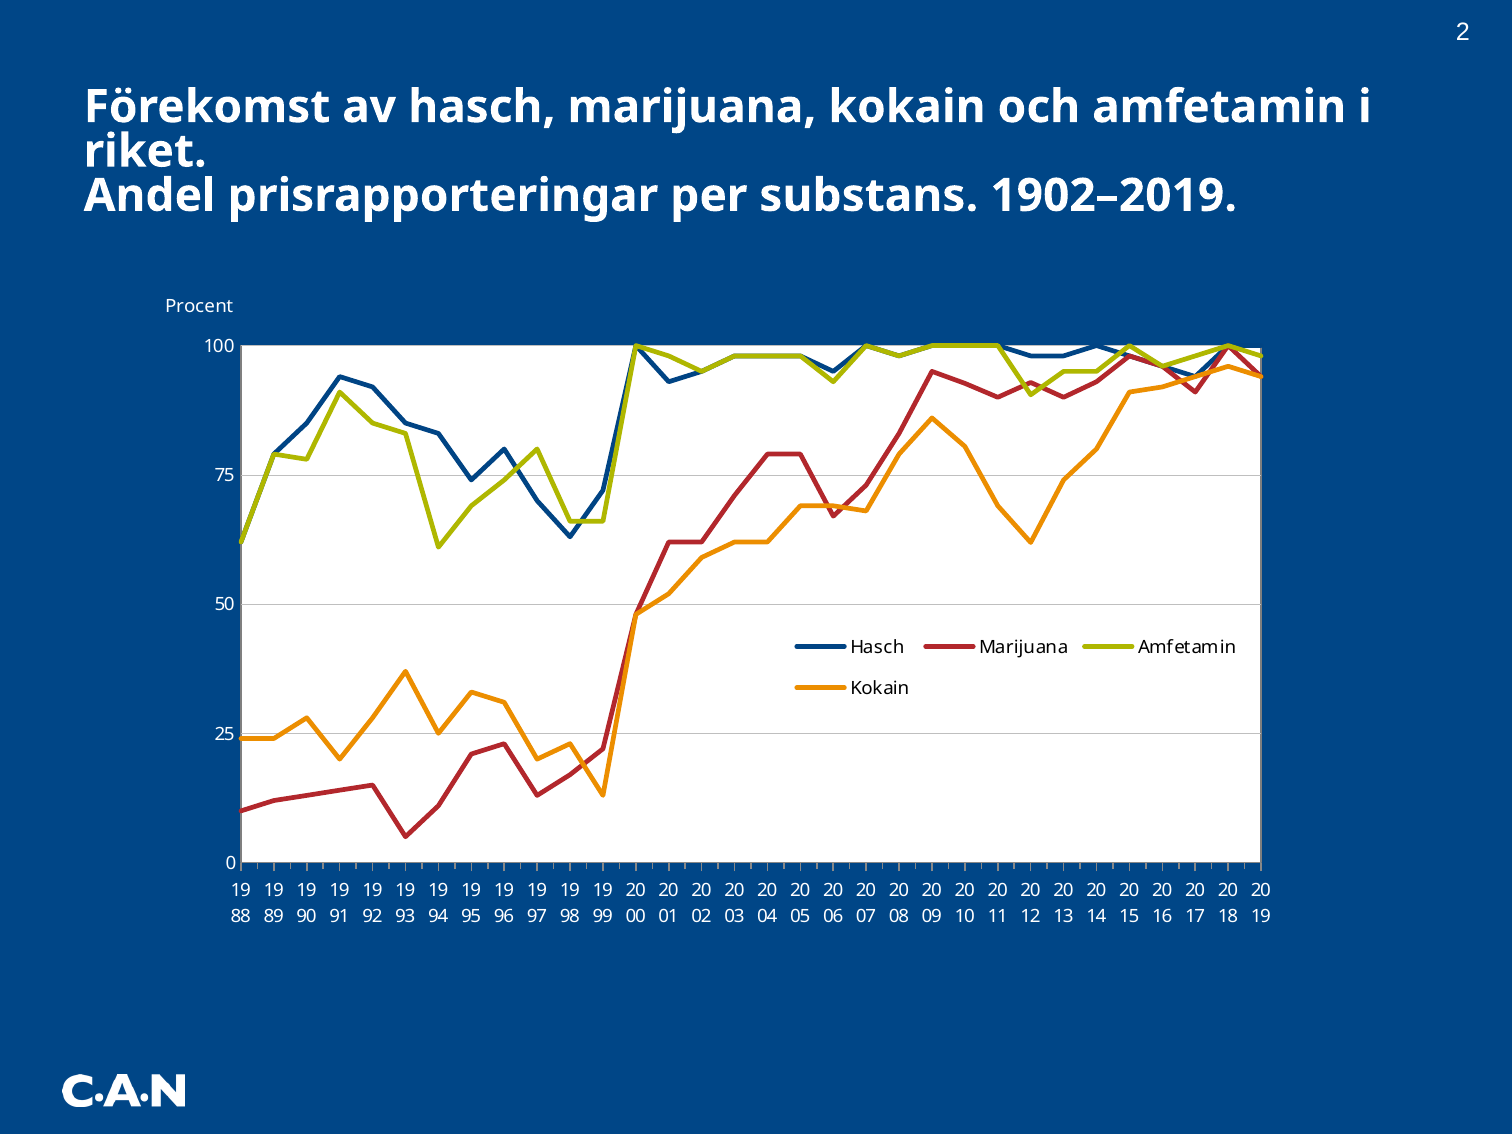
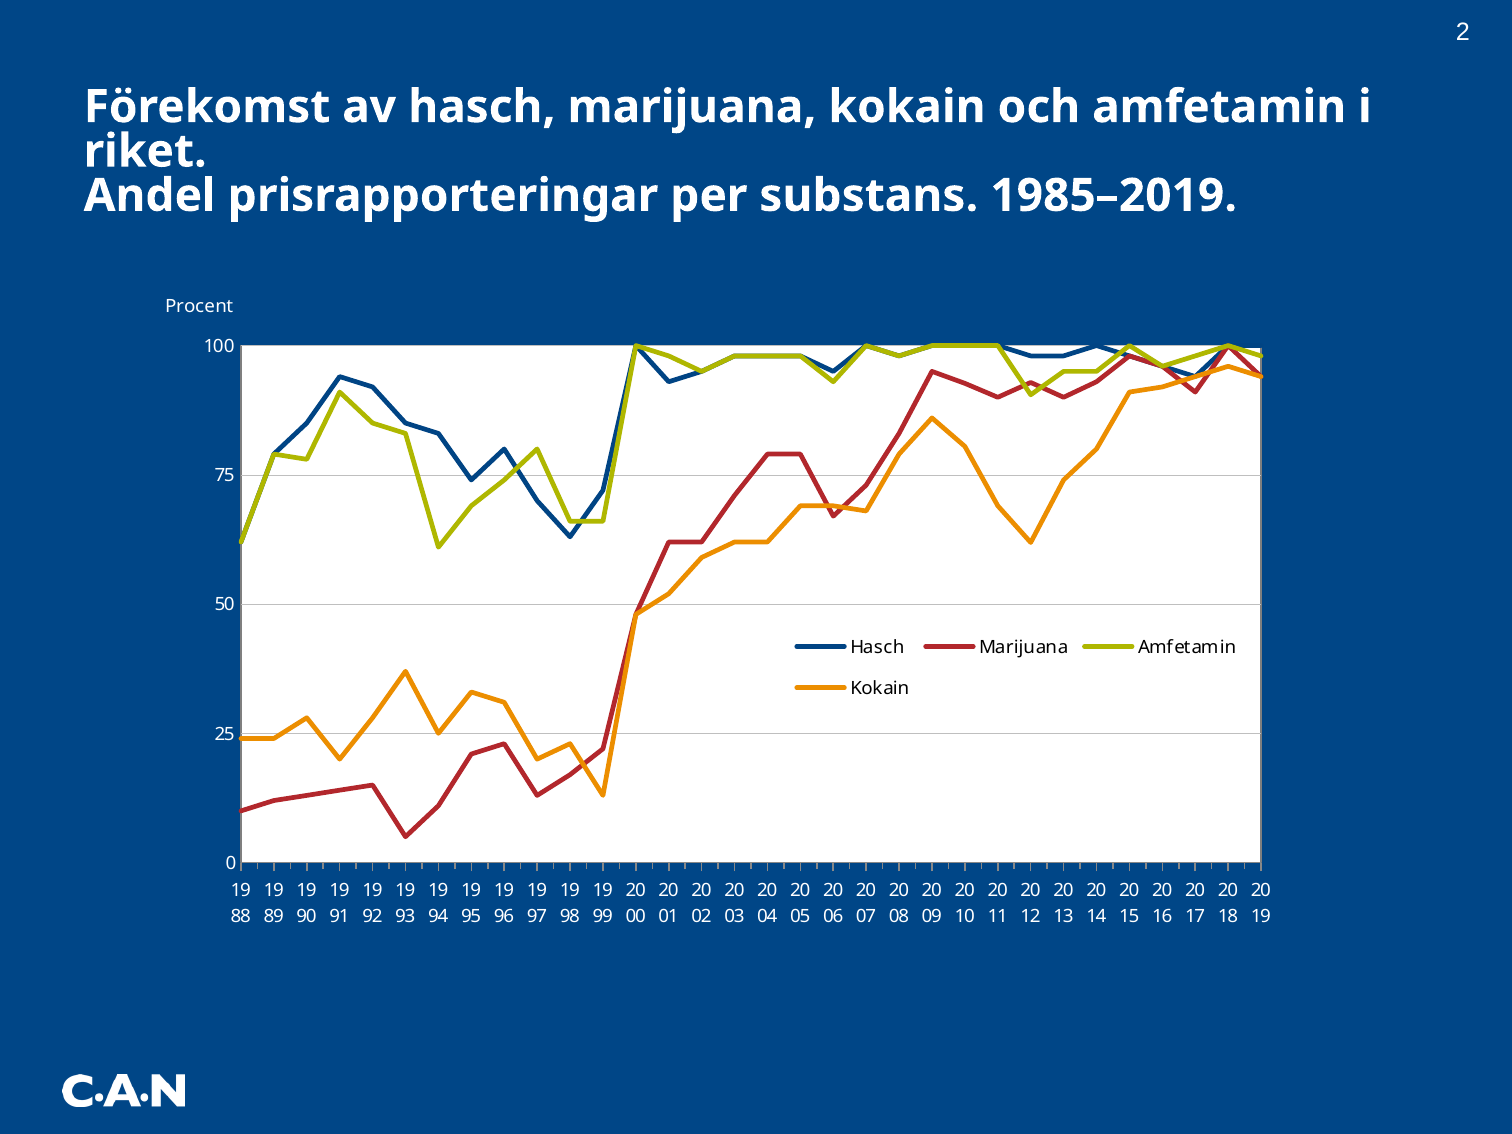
1902–2019: 1902–2019 -> 1985–2019 (1114, 196)
